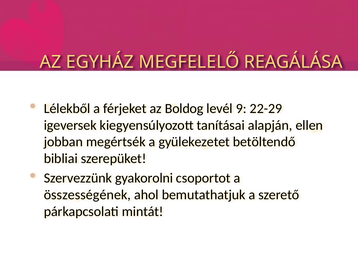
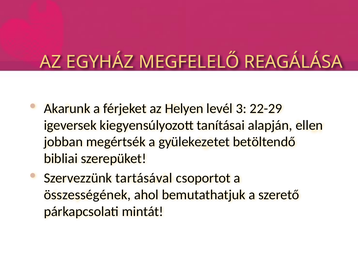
Lélekből: Lélekből -> Akarunk (67, 109)
Boldog: Boldog -> Helyen (184, 109)
9: 9 -> 3 (241, 109)
gyakorolni: gyakorolni -> tartásával (144, 178)
